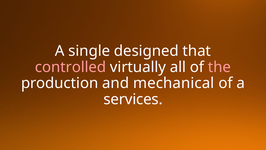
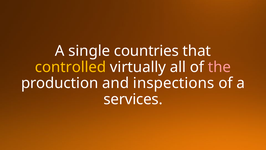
designed: designed -> countries (146, 51)
controlled colour: pink -> yellow (71, 67)
mechanical: mechanical -> inspections (174, 83)
